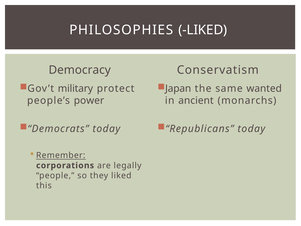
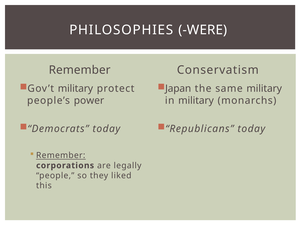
PHILOSOPHIES LIKED: LIKED -> WERE (203, 30)
Democracy: Democracy -> Remember (80, 70)
same wanted: wanted -> military (264, 88)
in ancient: ancient -> military (196, 101)
